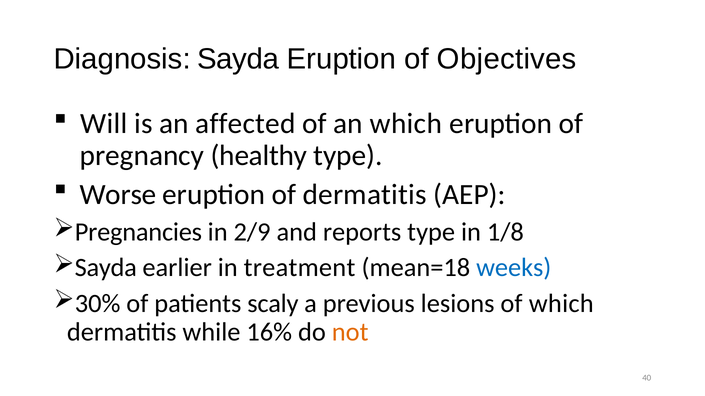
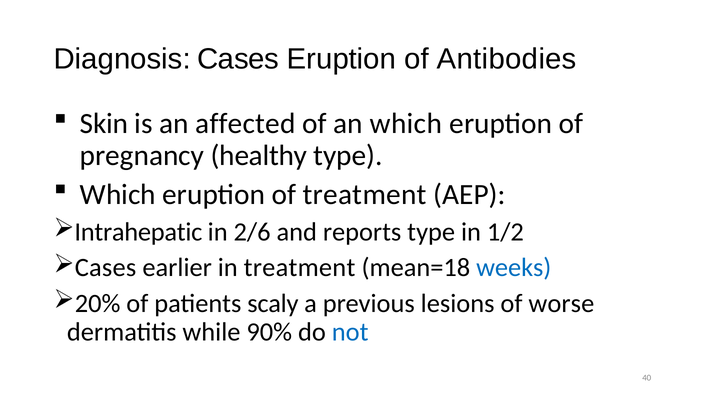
Diagnosis Sayda: Sayda -> Cases (238, 59)
Objectives: Objectives -> Antibodies (507, 59)
Will: Will -> Skin (104, 124)
Worse: Worse -> Which (118, 195)
of dermatitis: dermatitis -> treatment (365, 195)
Pregnancies: Pregnancies -> Intrahepatic (138, 232)
2/9: 2/9 -> 2/6 (252, 232)
1/8: 1/8 -> 1/2 (505, 232)
Sayda: Sayda -> Cases (106, 268)
30%: 30% -> 20% (98, 304)
of which: which -> worse (561, 304)
16%: 16% -> 90% (269, 333)
not colour: orange -> blue (350, 333)
